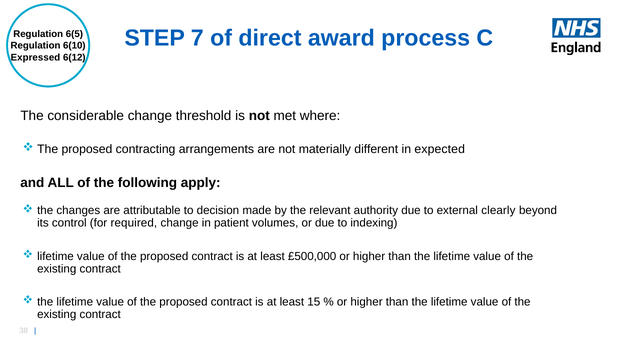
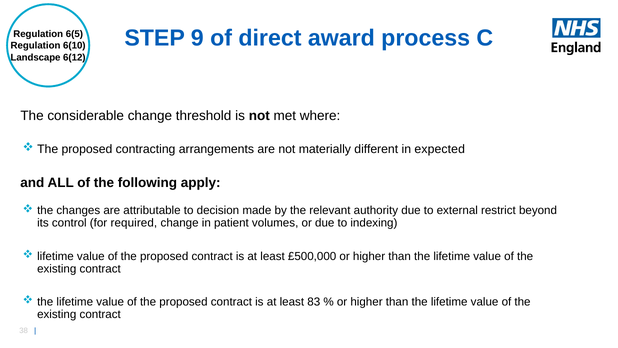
7: 7 -> 9 (197, 38)
Expressed: Expressed -> Landscape (36, 57)
clearly: clearly -> restrict (498, 210)
15: 15 -> 83 (314, 302)
